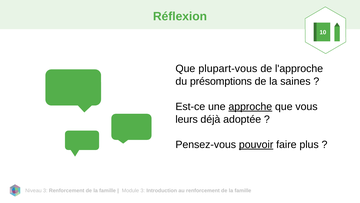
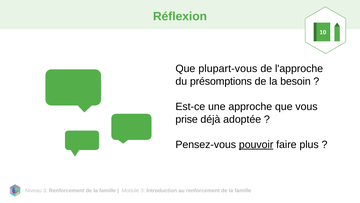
saines: saines -> besoin (295, 81)
approche underline: present -> none (250, 106)
leurs: leurs -> prise (187, 119)
